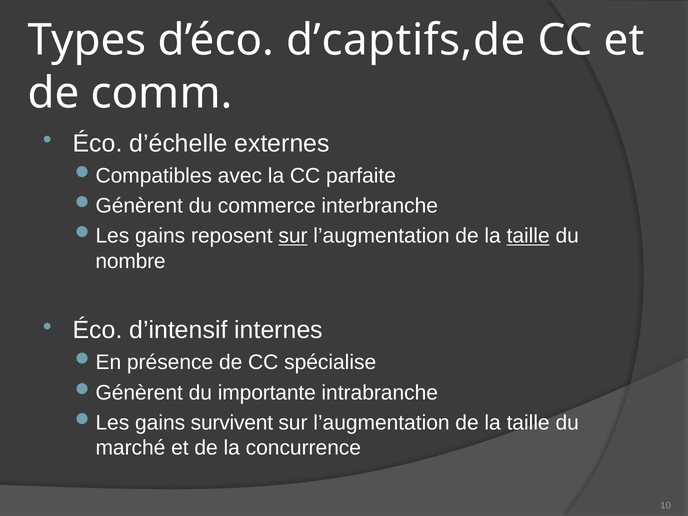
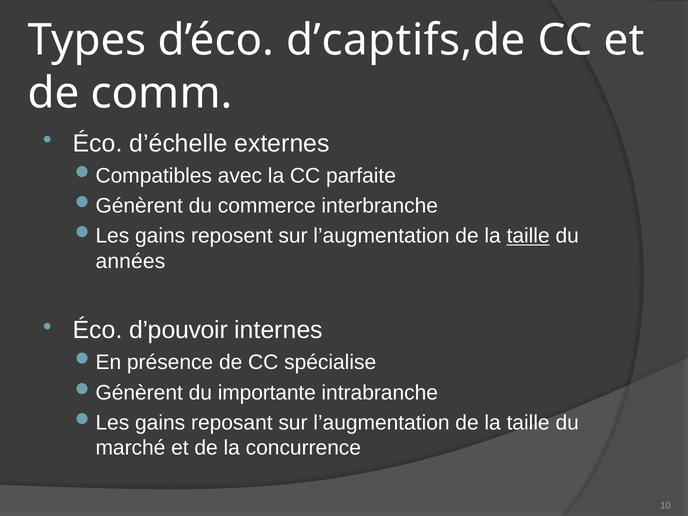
sur underline: present -> none (293, 236)
nombre: nombre -> années (130, 261)
d’intensif: d’intensif -> d’pouvoir (179, 330)
survivent: survivent -> reposant (232, 423)
